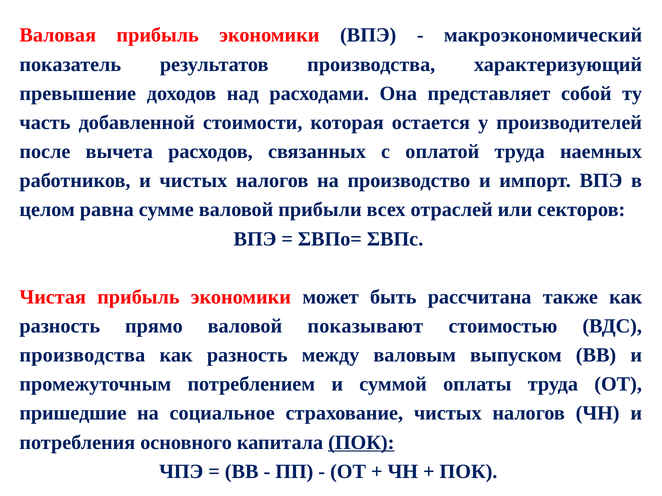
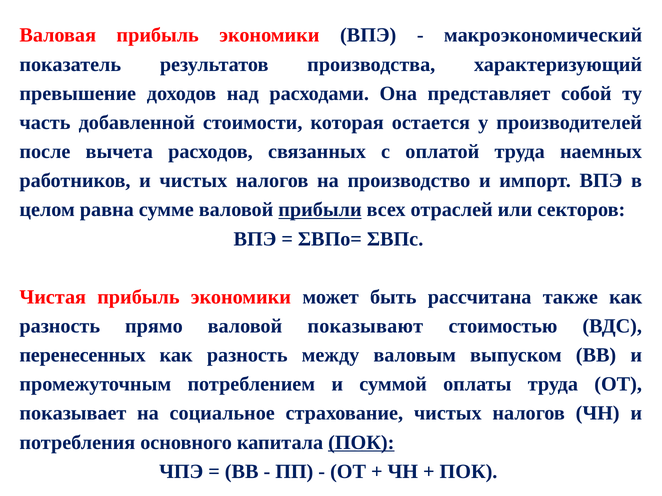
прибыли underline: none -> present (320, 210)
производства: производства -> перенесенных (83, 356)
пришедшие: пришедшие -> показывает (73, 414)
